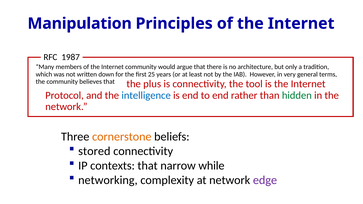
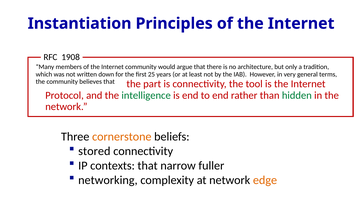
Manipulation: Manipulation -> Instantiation (80, 24)
1987: 1987 -> 1908 (71, 57)
plus: plus -> part (152, 84)
intelligence colour: blue -> green (146, 95)
while: while -> fuller (211, 166)
edge colour: purple -> orange (265, 180)
